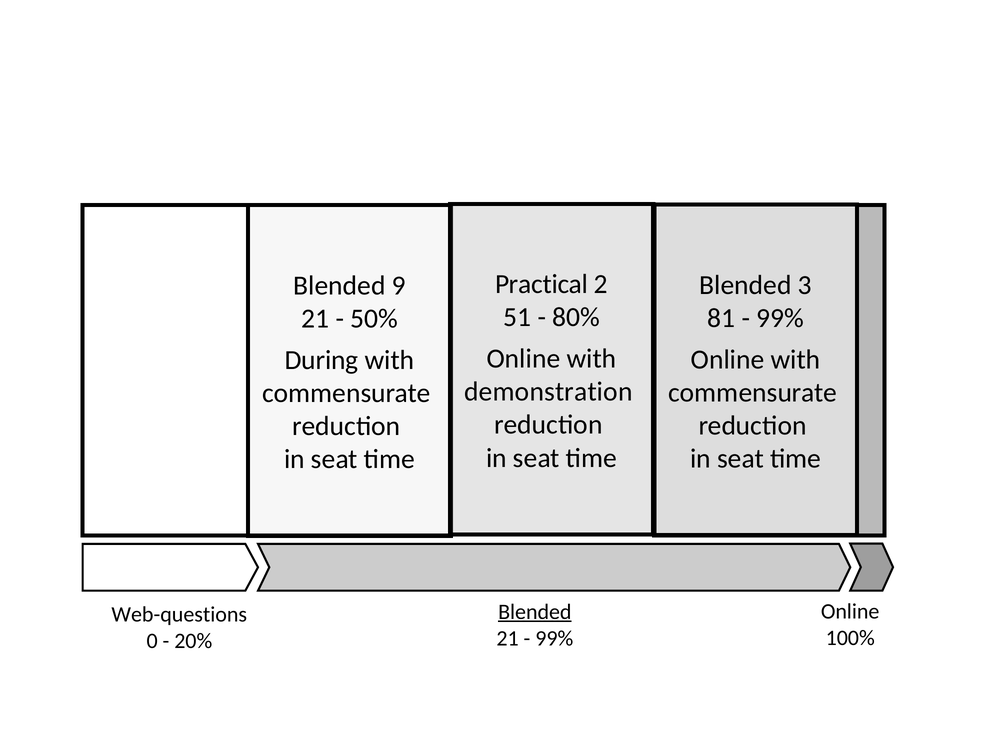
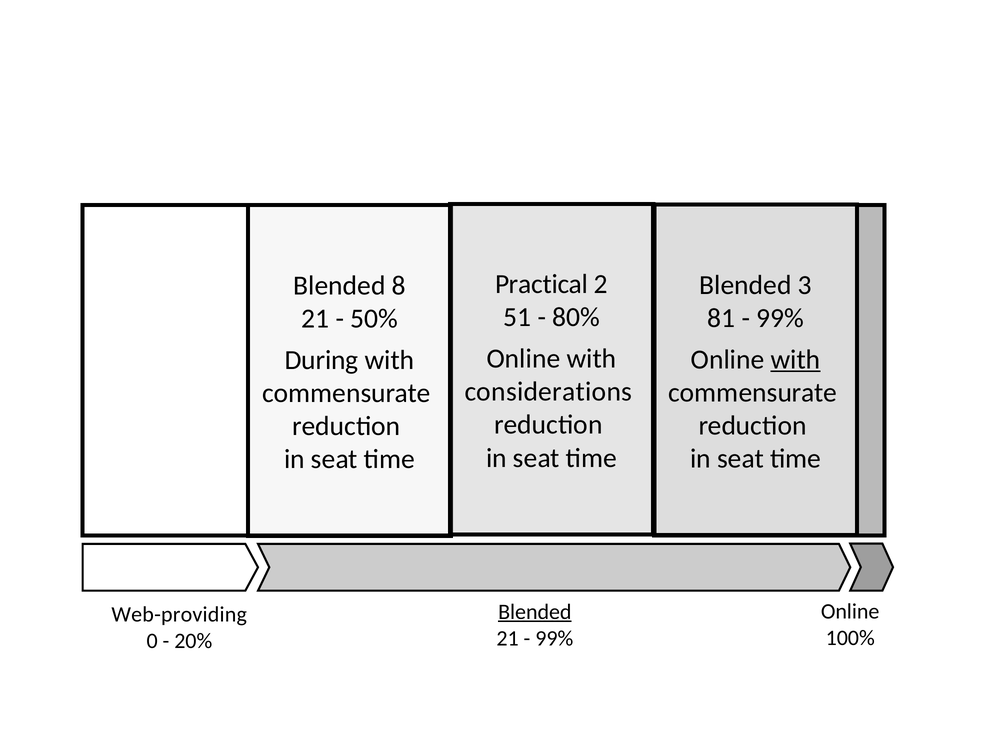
9: 9 -> 8 (399, 285)
with underline: none -> present (796, 359)
demonstration: demonstration -> considerations (548, 392)
Web-questions: Web-questions -> Web-providing (179, 615)
